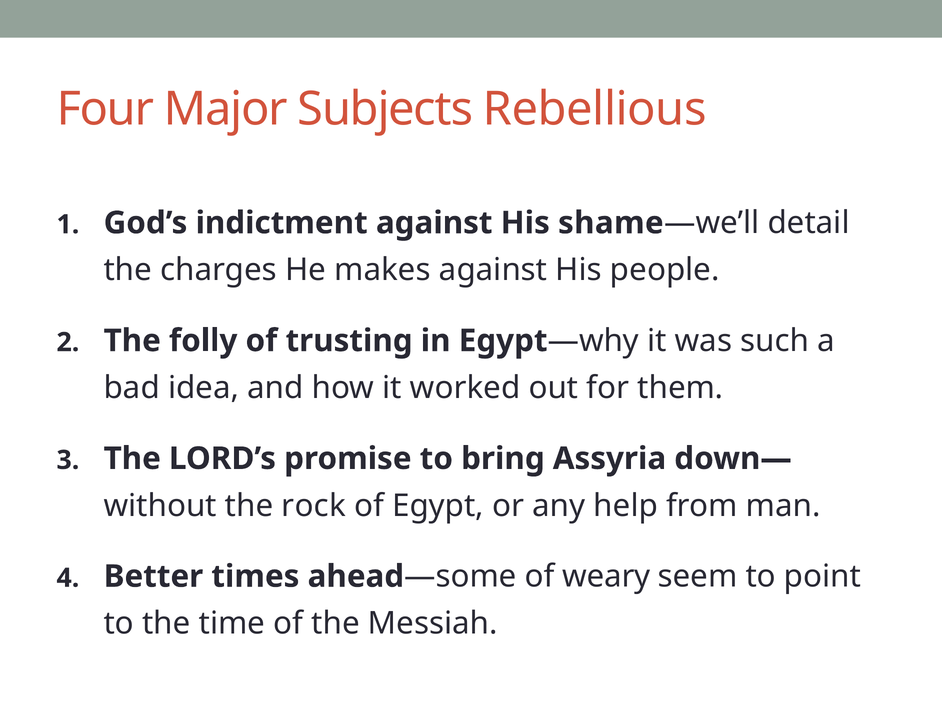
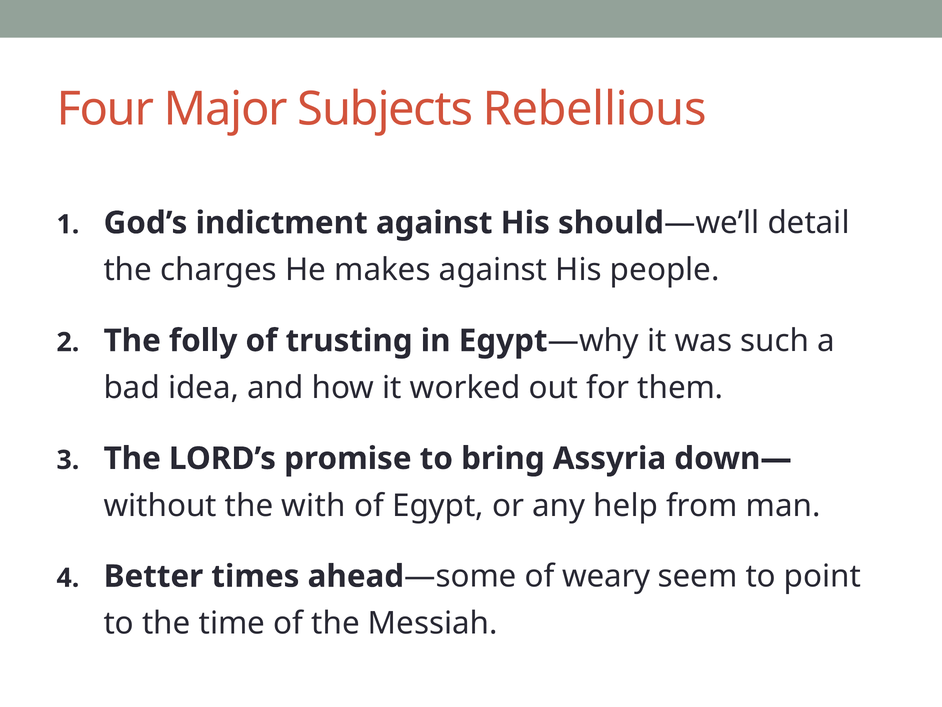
shame: shame -> should (611, 223)
rock: rock -> with (314, 505)
